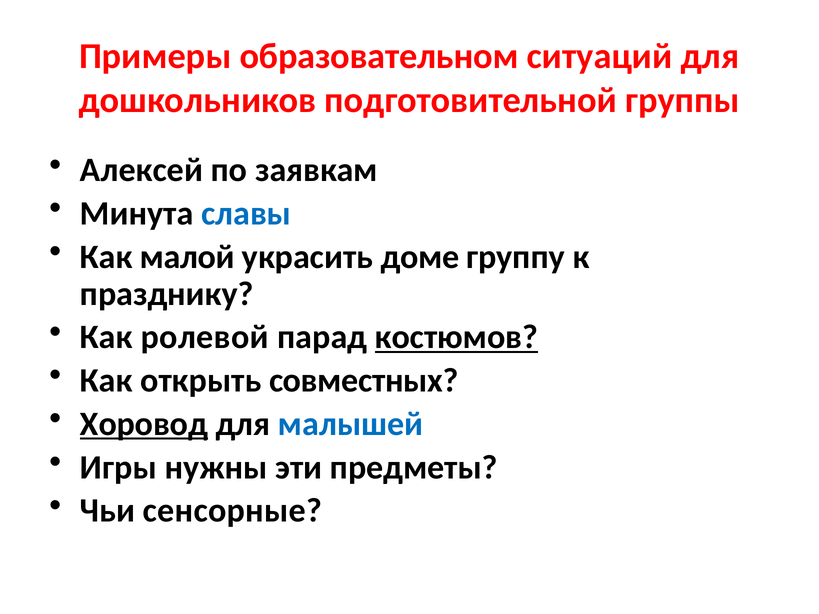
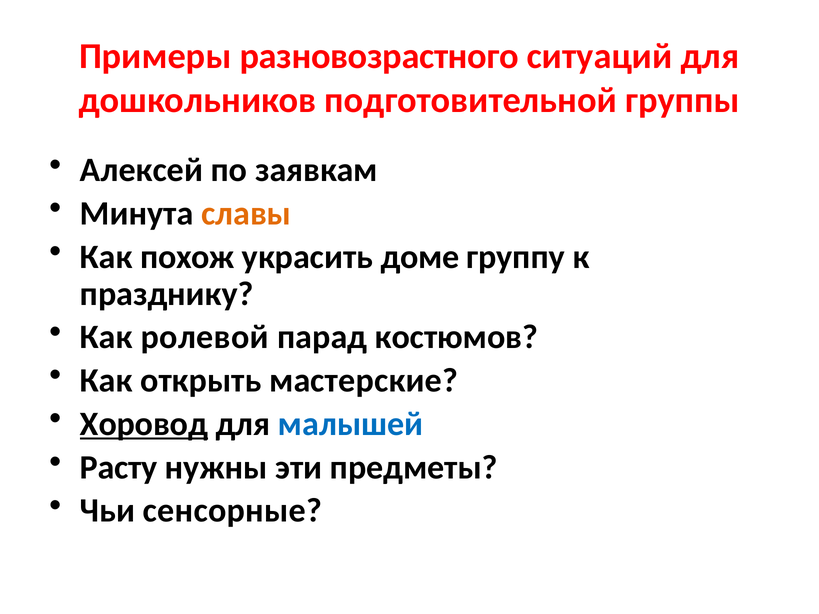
образовательном: образовательном -> разновозрастного (379, 56)
славы colour: blue -> orange (246, 214)
малой: малой -> похож (187, 257)
костюмов underline: present -> none (456, 337)
совместных: совместных -> мастерские (363, 381)
Игры: Игры -> Расту (119, 468)
